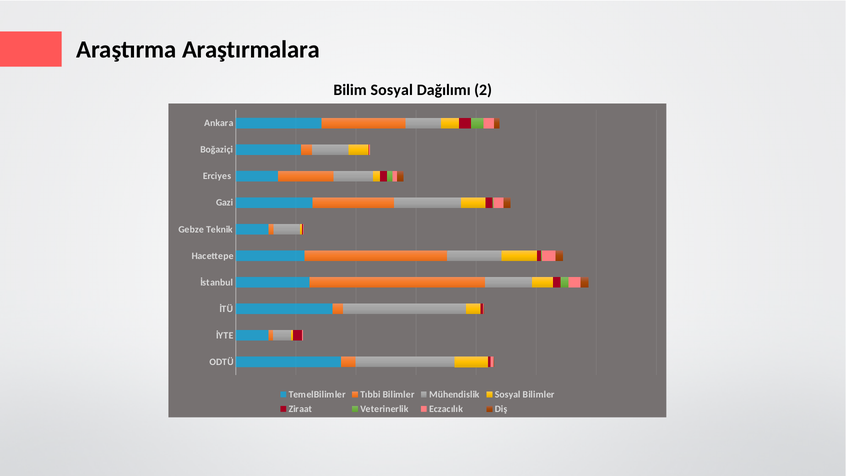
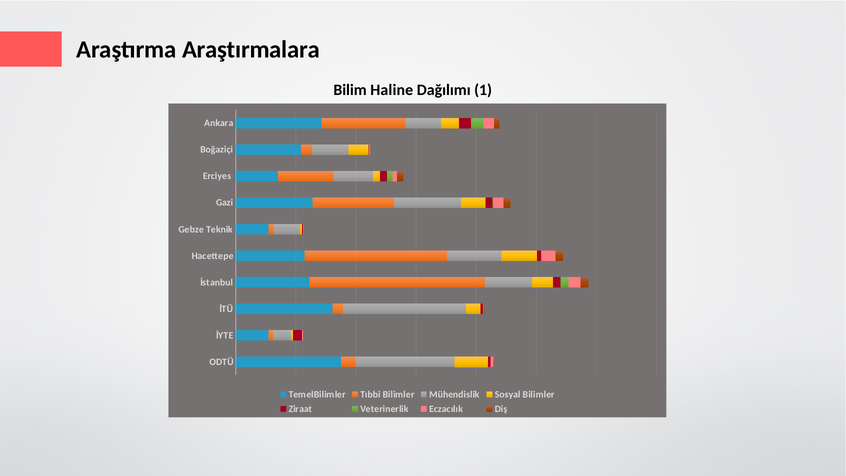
Bilim Sosyal: Sosyal -> Haline (392, 90)
2: 2 -> 1 (483, 90)
